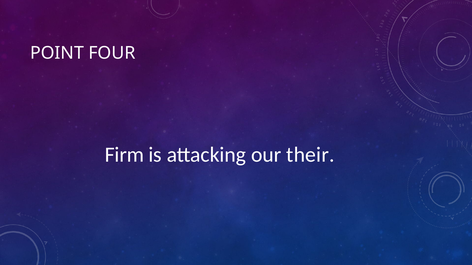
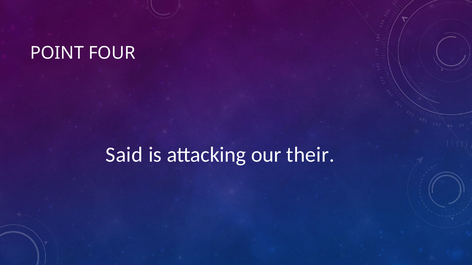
Firm: Firm -> Said (124, 155)
